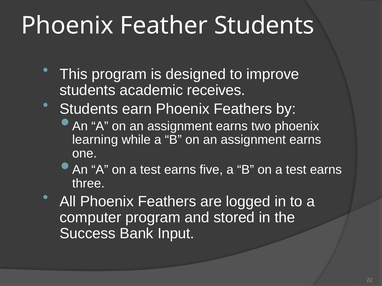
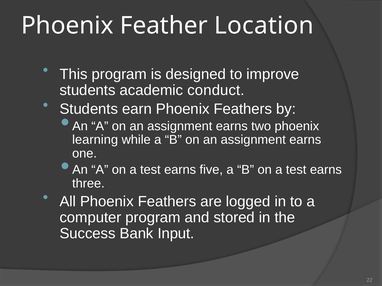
Feather Students: Students -> Location (264, 26)
receives: receives -> conduct (216, 90)
